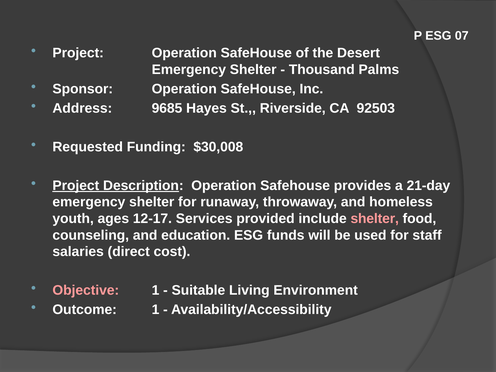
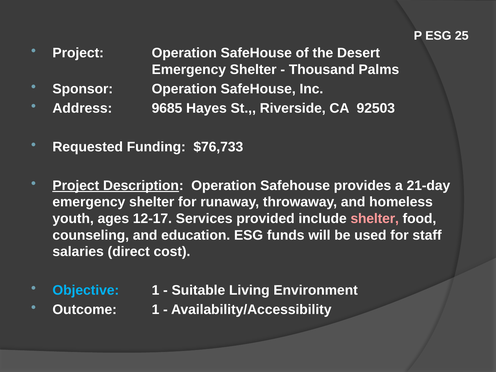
07: 07 -> 25 (462, 36)
$30,008: $30,008 -> $76,733 (218, 147)
Objective colour: pink -> light blue (86, 290)
